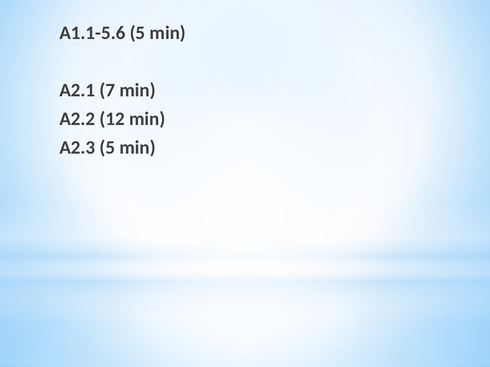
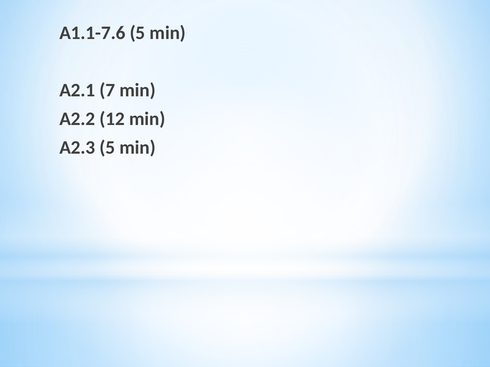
A1.1-5.6: A1.1-5.6 -> A1.1-7.6 (92, 33)
